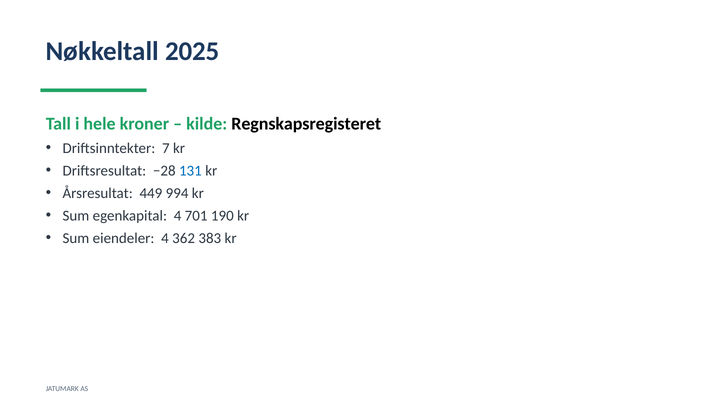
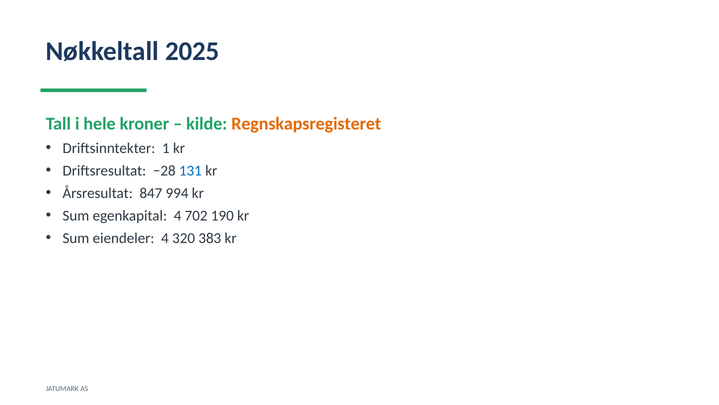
Regnskapsregisteret colour: black -> orange (306, 124)
7: 7 -> 1 (166, 148)
449: 449 -> 847 (151, 193)
701: 701 -> 702 (196, 215)
362: 362 -> 320 (184, 238)
